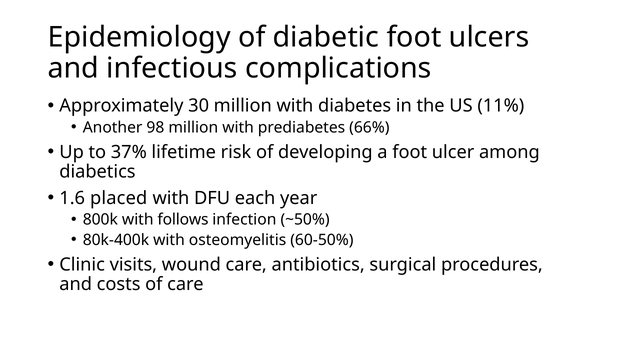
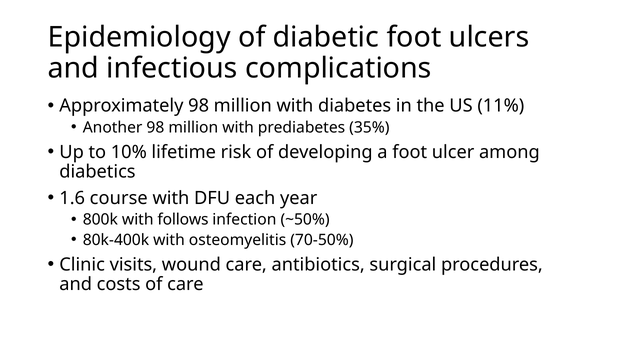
Approximately 30: 30 -> 98 (199, 106)
66%: 66% -> 35% (369, 127)
37%: 37% -> 10% (129, 152)
placed: placed -> course (119, 198)
60-50%: 60-50% -> 70-50% (322, 240)
